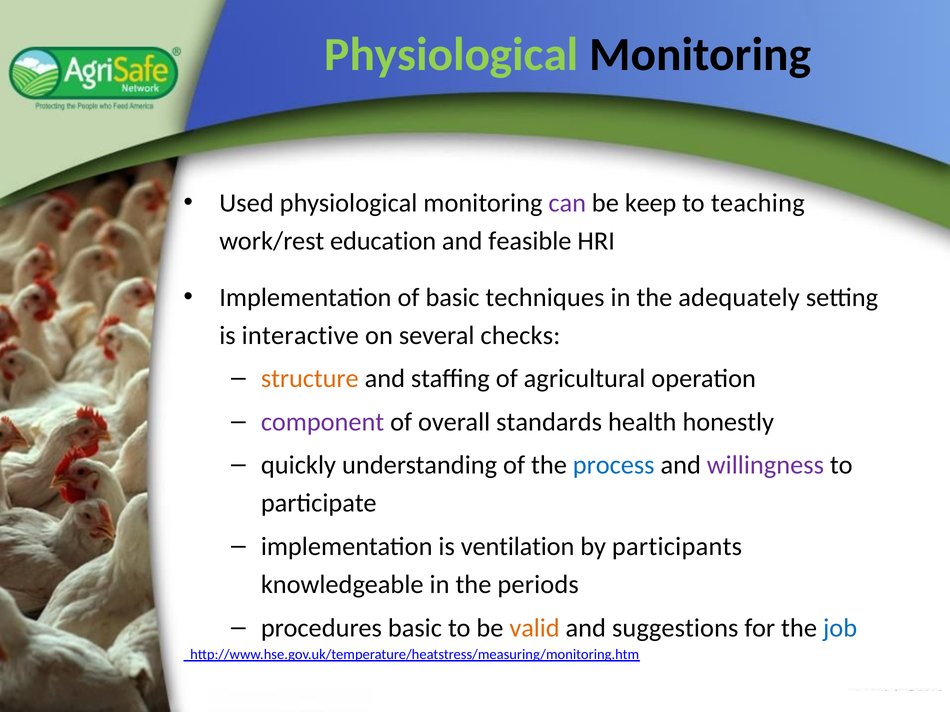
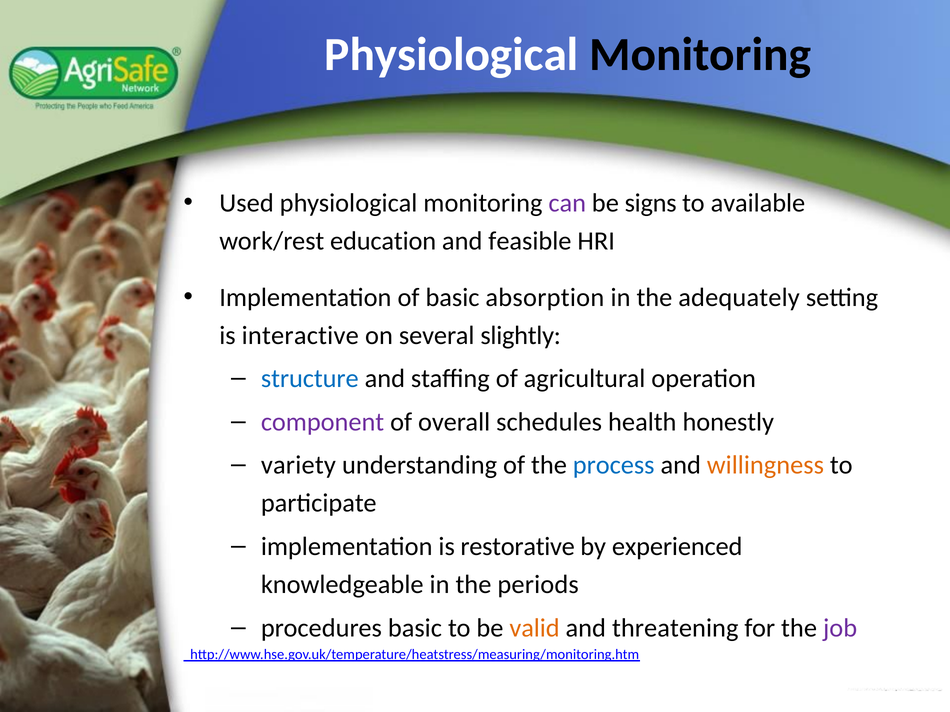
Physiological colour: light green -> white (452, 55)
keep: keep -> signs (651, 203)
teaching: teaching -> available (758, 203)
techniques: techniques -> absorption (545, 298)
checks: checks -> slightly (521, 336)
structure colour: orange -> blue (310, 379)
standards: standards -> schedules (549, 422)
quickly: quickly -> variety (298, 466)
willingness colour: purple -> orange (765, 466)
ventilation: ventilation -> restorative (518, 547)
participants: participants -> experienced (677, 547)
suggestions: suggestions -> threatening (675, 628)
job colour: blue -> purple (840, 628)
